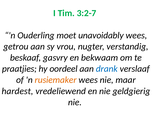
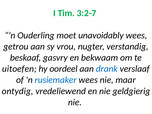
praatjies: praatjies -> uitoefen (19, 69)
rusiemaker colour: orange -> blue (56, 80)
hardest: hardest -> ontydig (17, 91)
